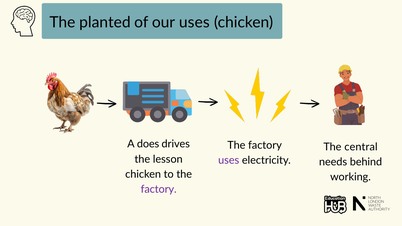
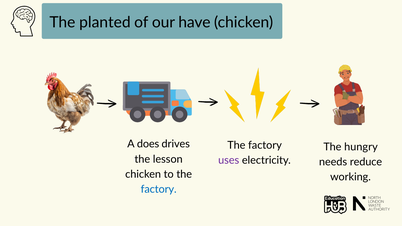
our uses: uses -> have (194, 22)
central: central -> hungry (361, 147)
behind: behind -> reduce (366, 162)
factory colour: purple -> blue (159, 189)
